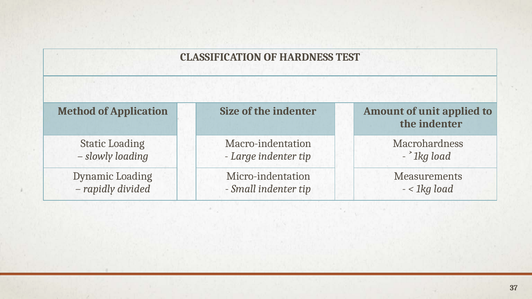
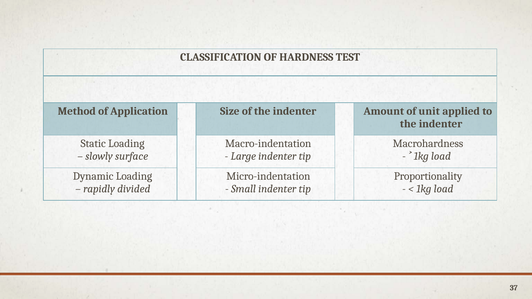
slowly loading: loading -> surface (132, 156)
Measurements: Measurements -> Proportionality (428, 176)
